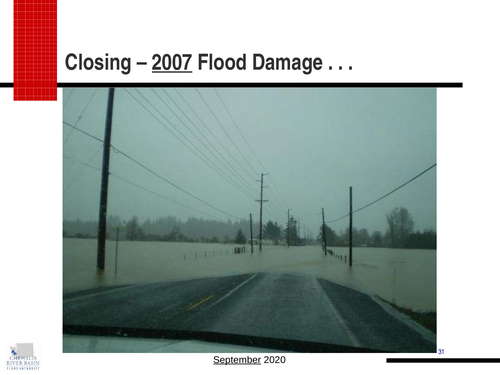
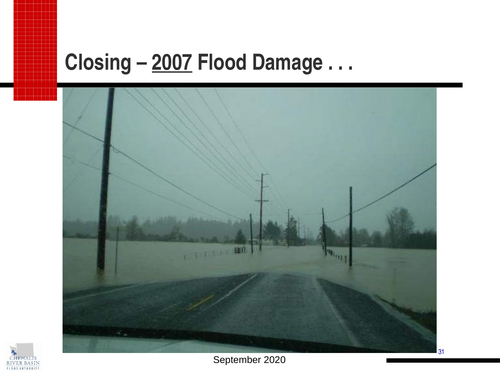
September underline: present -> none (237, 360)
